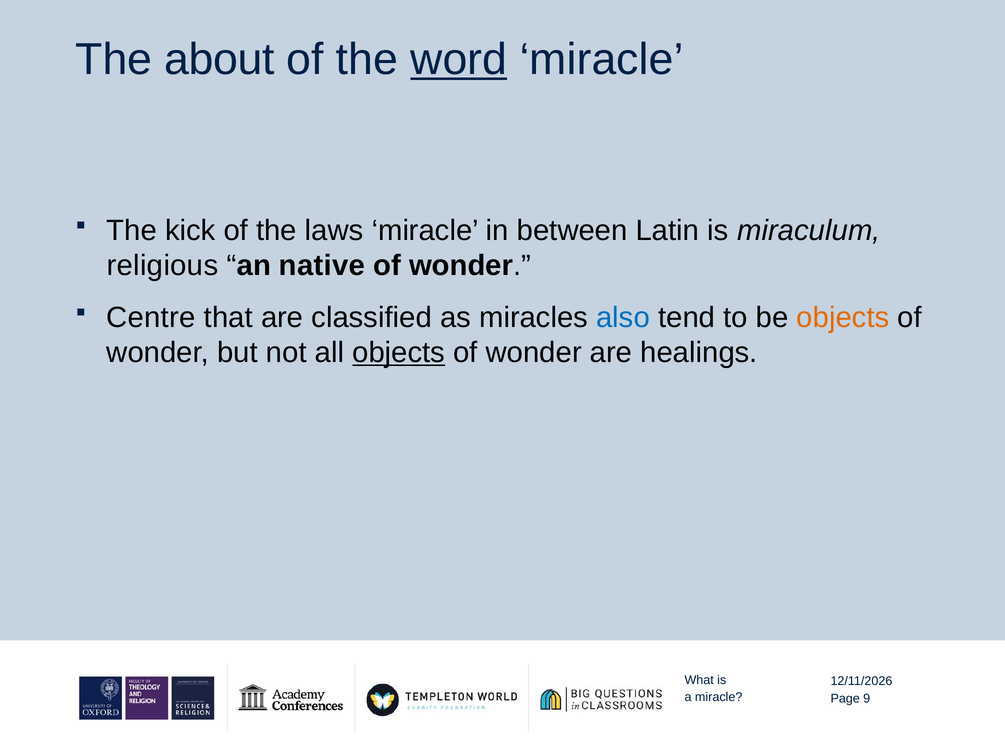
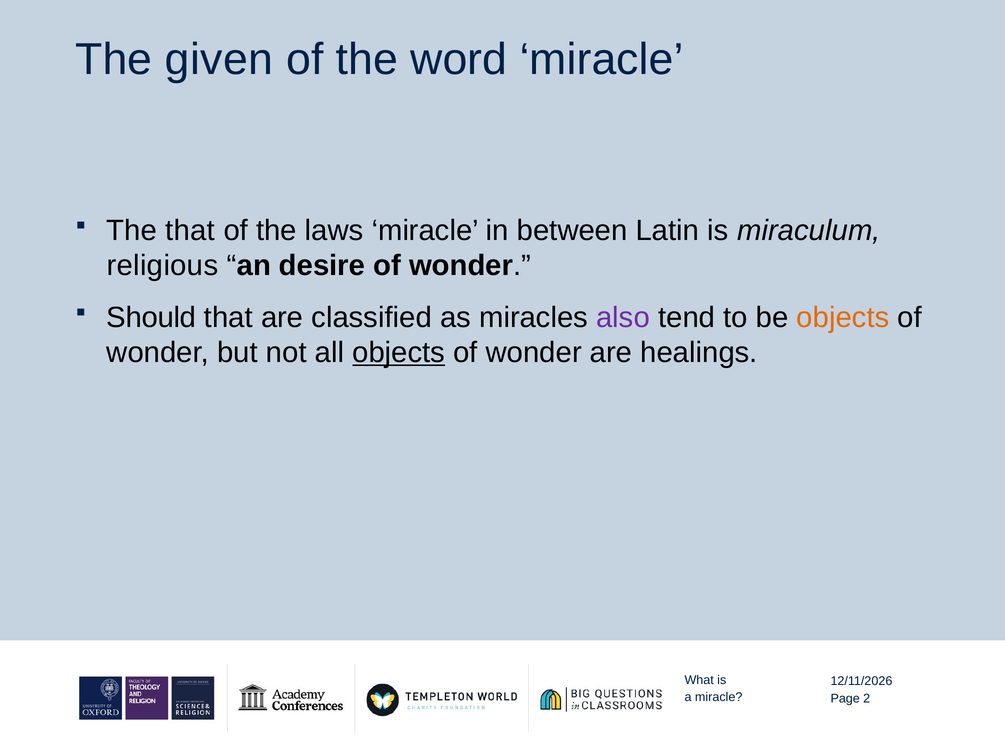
about: about -> given (219, 60)
word underline: present -> none (459, 60)
The kick: kick -> that (190, 230)
native: native -> desire (322, 266)
Centre: Centre -> Should (151, 317)
also colour: blue -> purple (623, 317)
9: 9 -> 2 (867, 698)
